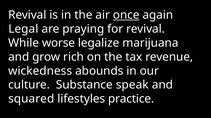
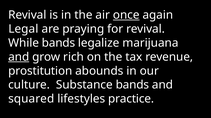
While worse: worse -> bands (59, 43)
and underline: none -> present (19, 57)
wickedness: wickedness -> prostitution (40, 71)
Substance speak: speak -> bands (132, 85)
